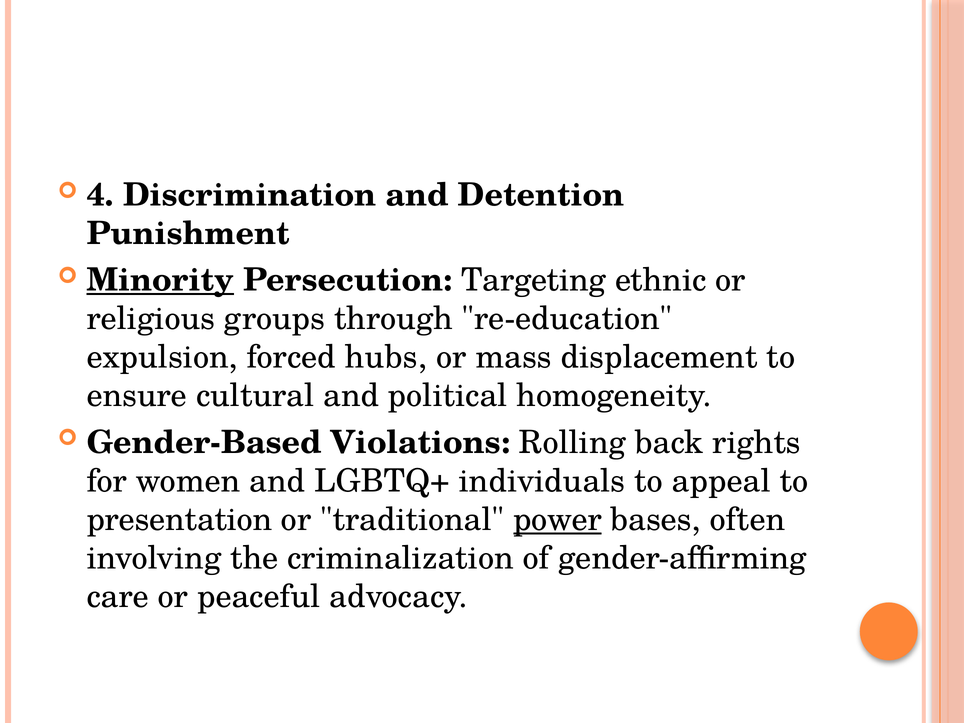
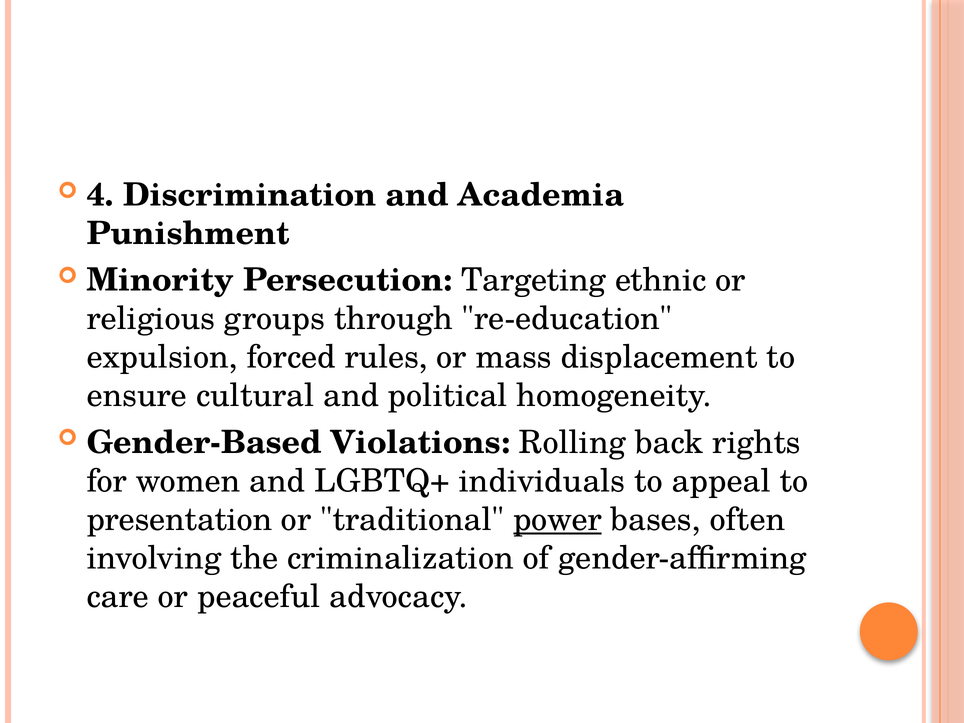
Detention: Detention -> Academia (541, 195)
Minority underline: present -> none (160, 280)
hubs: hubs -> rules (386, 357)
